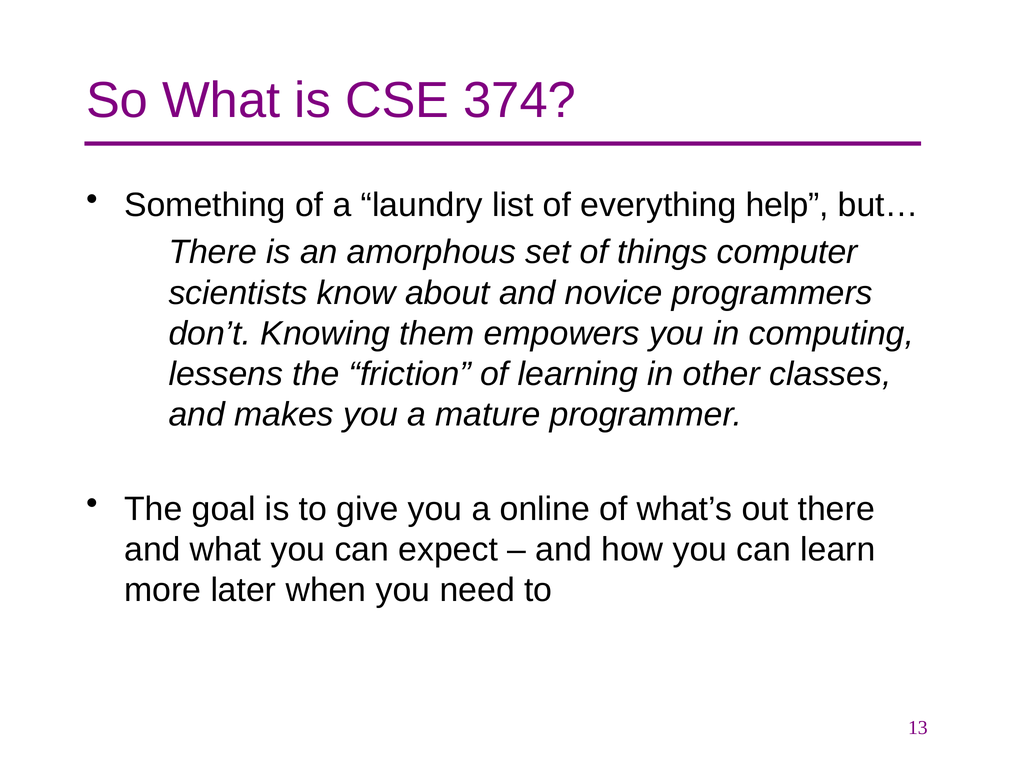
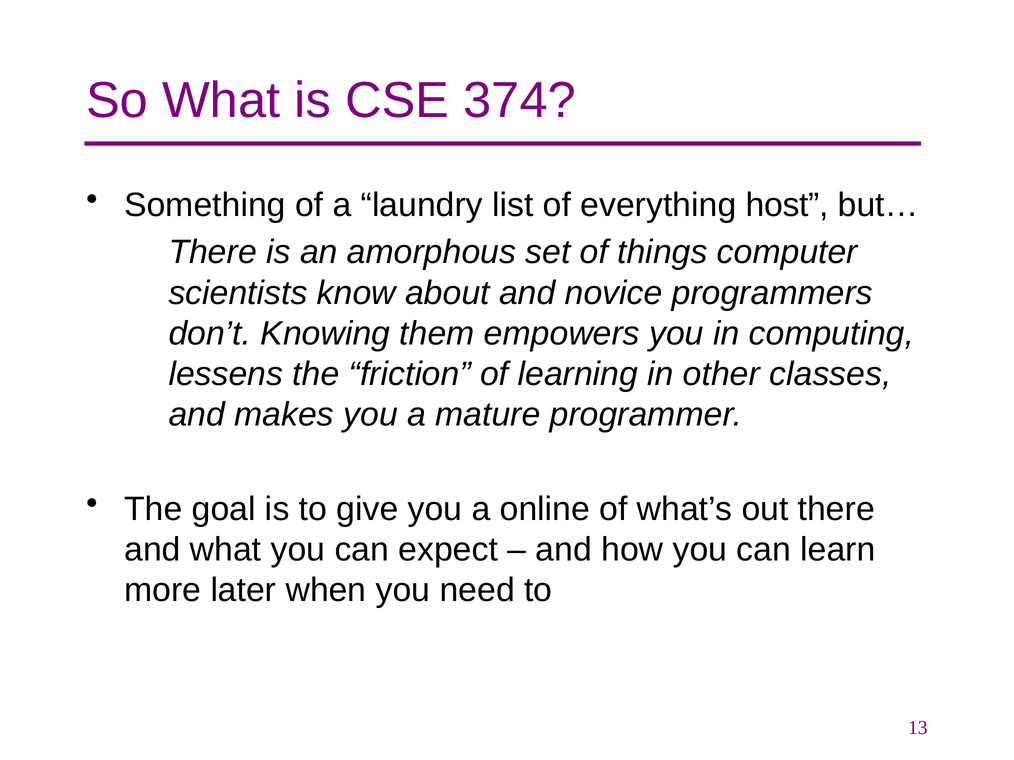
help: help -> host (787, 205)
